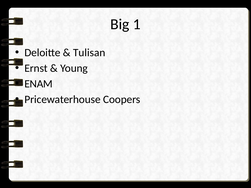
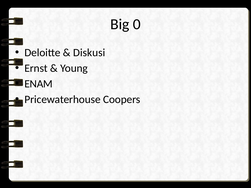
1: 1 -> 0 (137, 24)
Tulisan: Tulisan -> Diskusi (89, 53)
